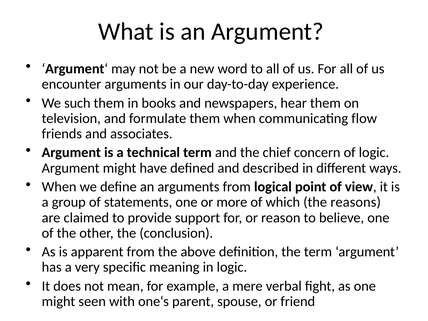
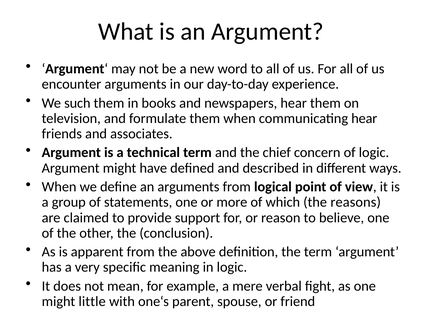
communicating flow: flow -> hear (364, 118)
seen: seen -> little (92, 301)
